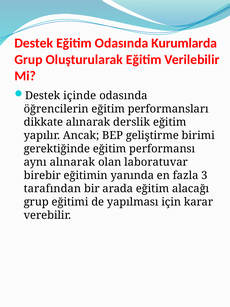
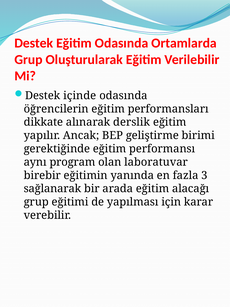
Kurumlarda: Kurumlarda -> Ortamlarda (184, 43)
aynı alınarak: alınarak -> program (72, 162)
tarafından: tarafından -> sağlanarak (52, 188)
